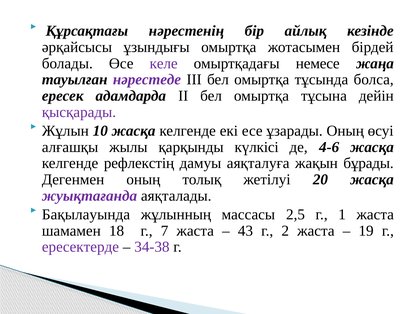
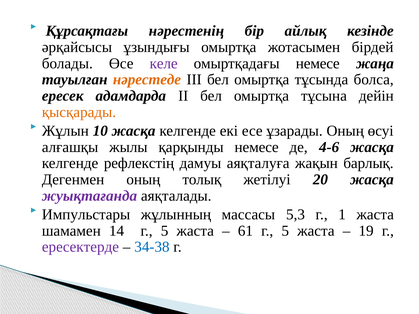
нәрестеде colour: purple -> orange (147, 80)
қысқарады colour: purple -> orange (79, 112)
қарқынды күлкісі: күлкісі -> немесе (257, 147)
бұрады: бұрады -> барлық (368, 163)
Бақылауында: Бақылауында -> Импульстары (86, 215)
2,5: 2,5 -> 5,3 (295, 215)
18: 18 -> 14 (117, 231)
7: 7 -> 5 (165, 231)
43: 43 -> 61 (245, 231)
2: 2 -> 5 (285, 231)
34-38 colour: purple -> blue (152, 247)
